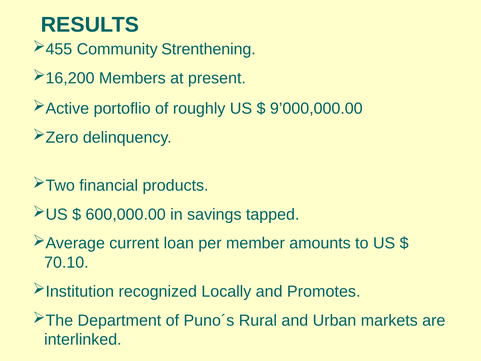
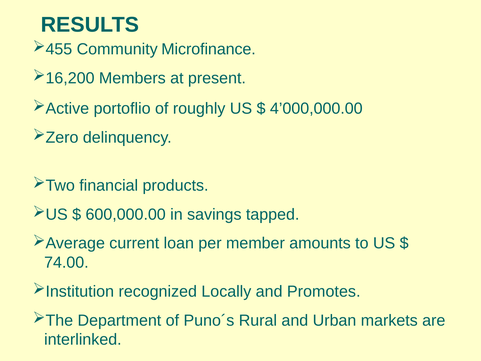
Strenthening: Strenthening -> Microfinance (209, 49)
9’000,000.00: 9’000,000.00 -> 4’000,000.00 (316, 109)
70.10: 70.10 -> 74.00 (66, 262)
